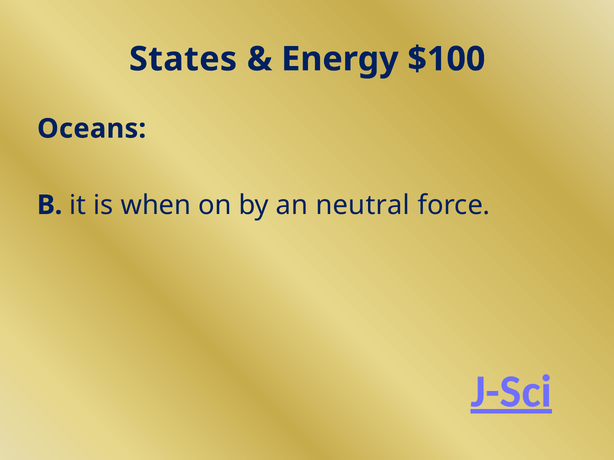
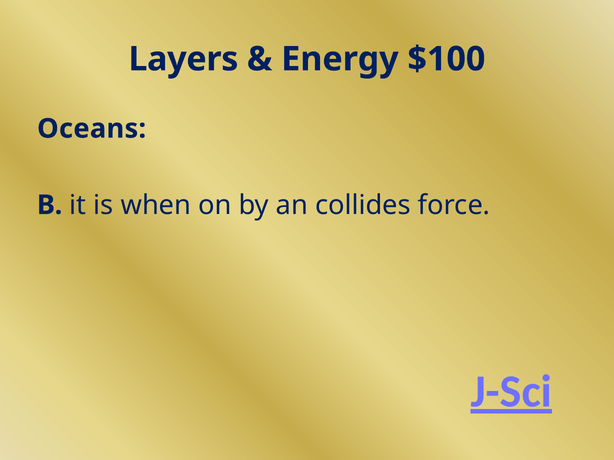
States: States -> Layers (183, 59)
neutral: neutral -> collides (363, 205)
